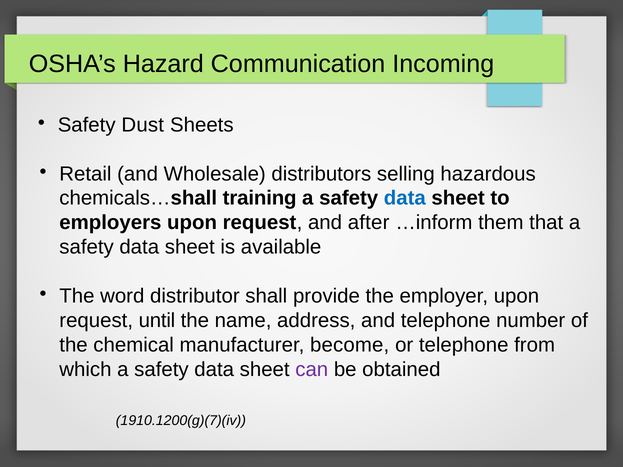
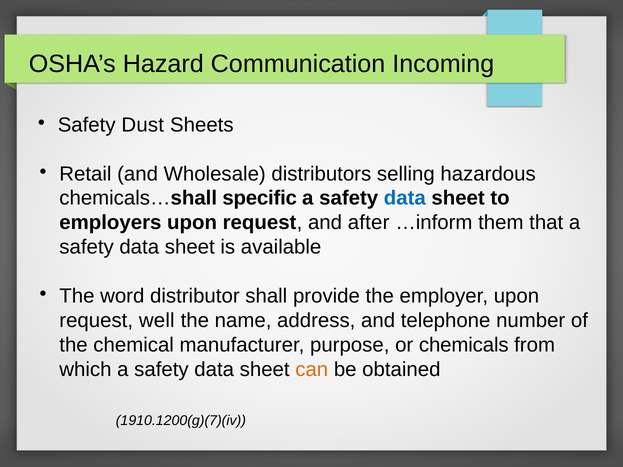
training: training -> specific (260, 198)
until: until -> well (157, 321)
become: become -> purpose (350, 345)
or telephone: telephone -> chemicals (464, 345)
can colour: purple -> orange (312, 370)
